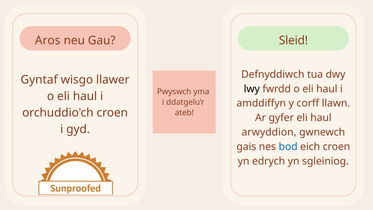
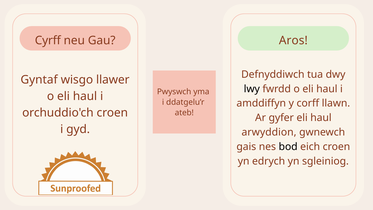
Aros: Aros -> Cyrff (48, 40)
Sleid: Sleid -> Aros (293, 40)
bod colour: blue -> black (288, 147)
